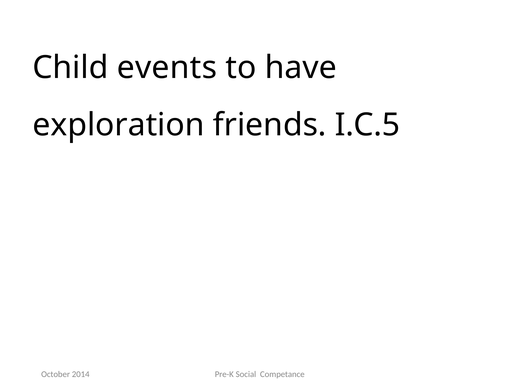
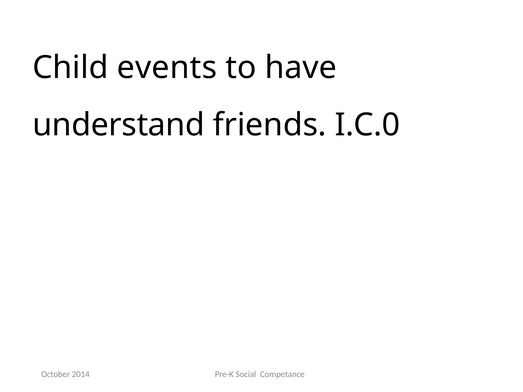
exploration: exploration -> understand (119, 125)
I.C.5: I.C.5 -> I.C.0 (367, 125)
